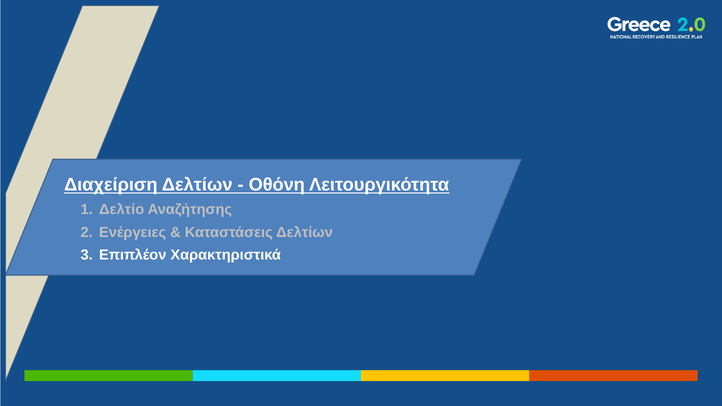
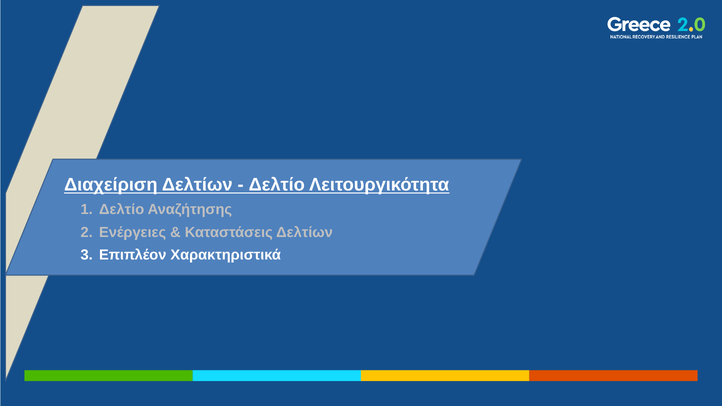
Οθόνη: Οθόνη -> Δελτίο (277, 185)
